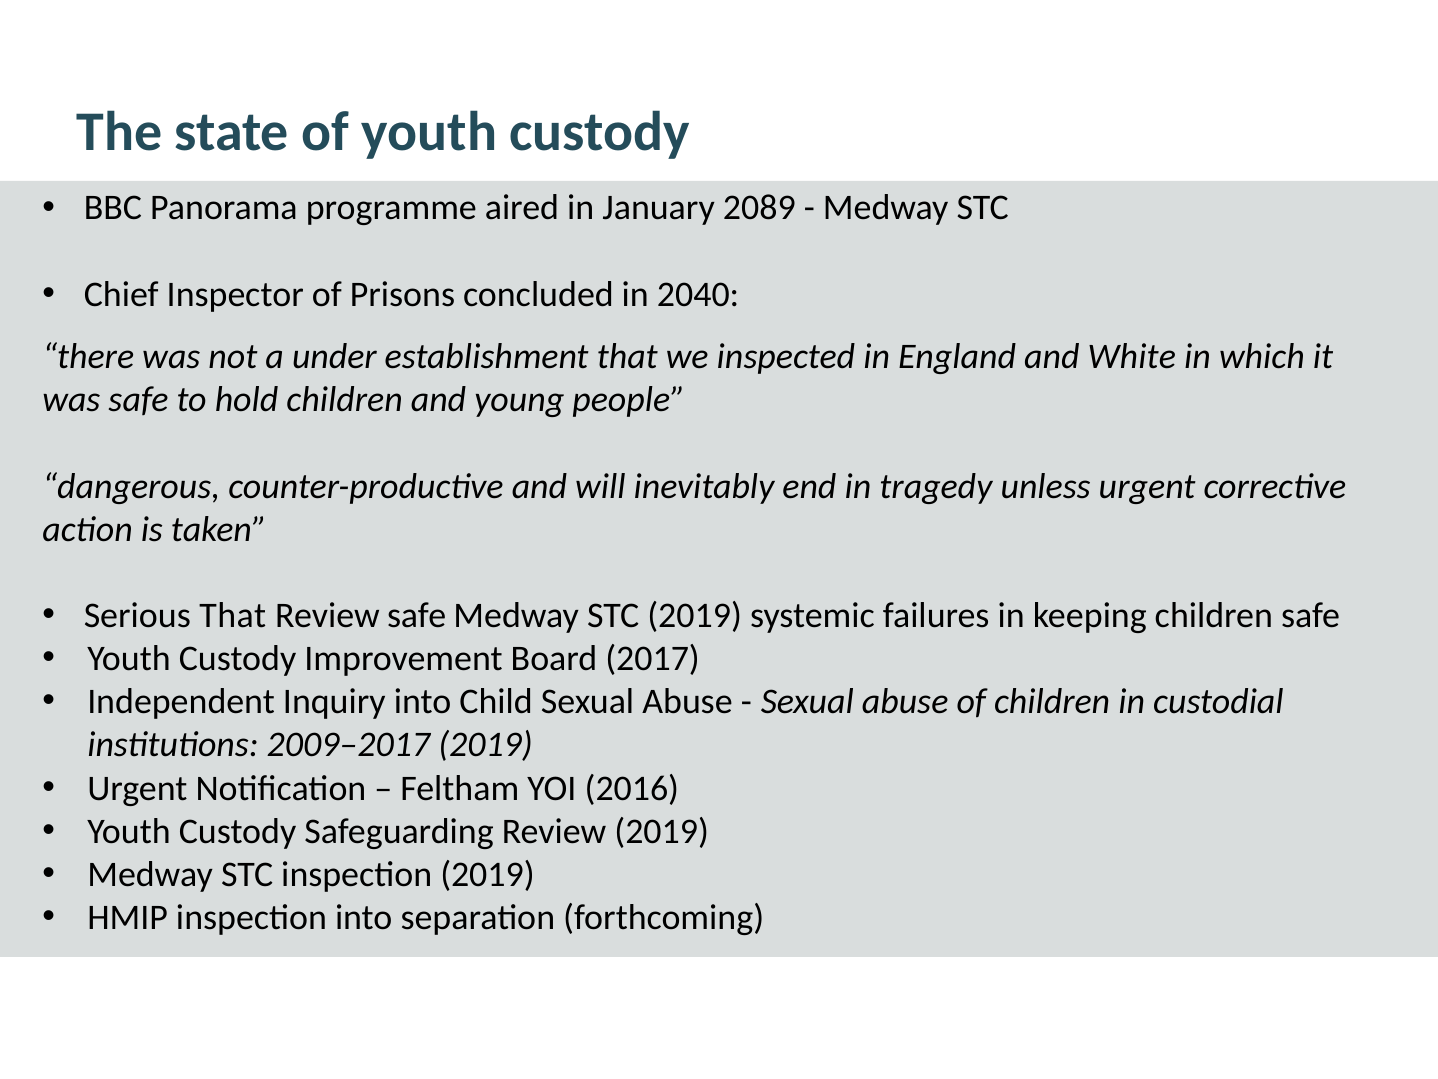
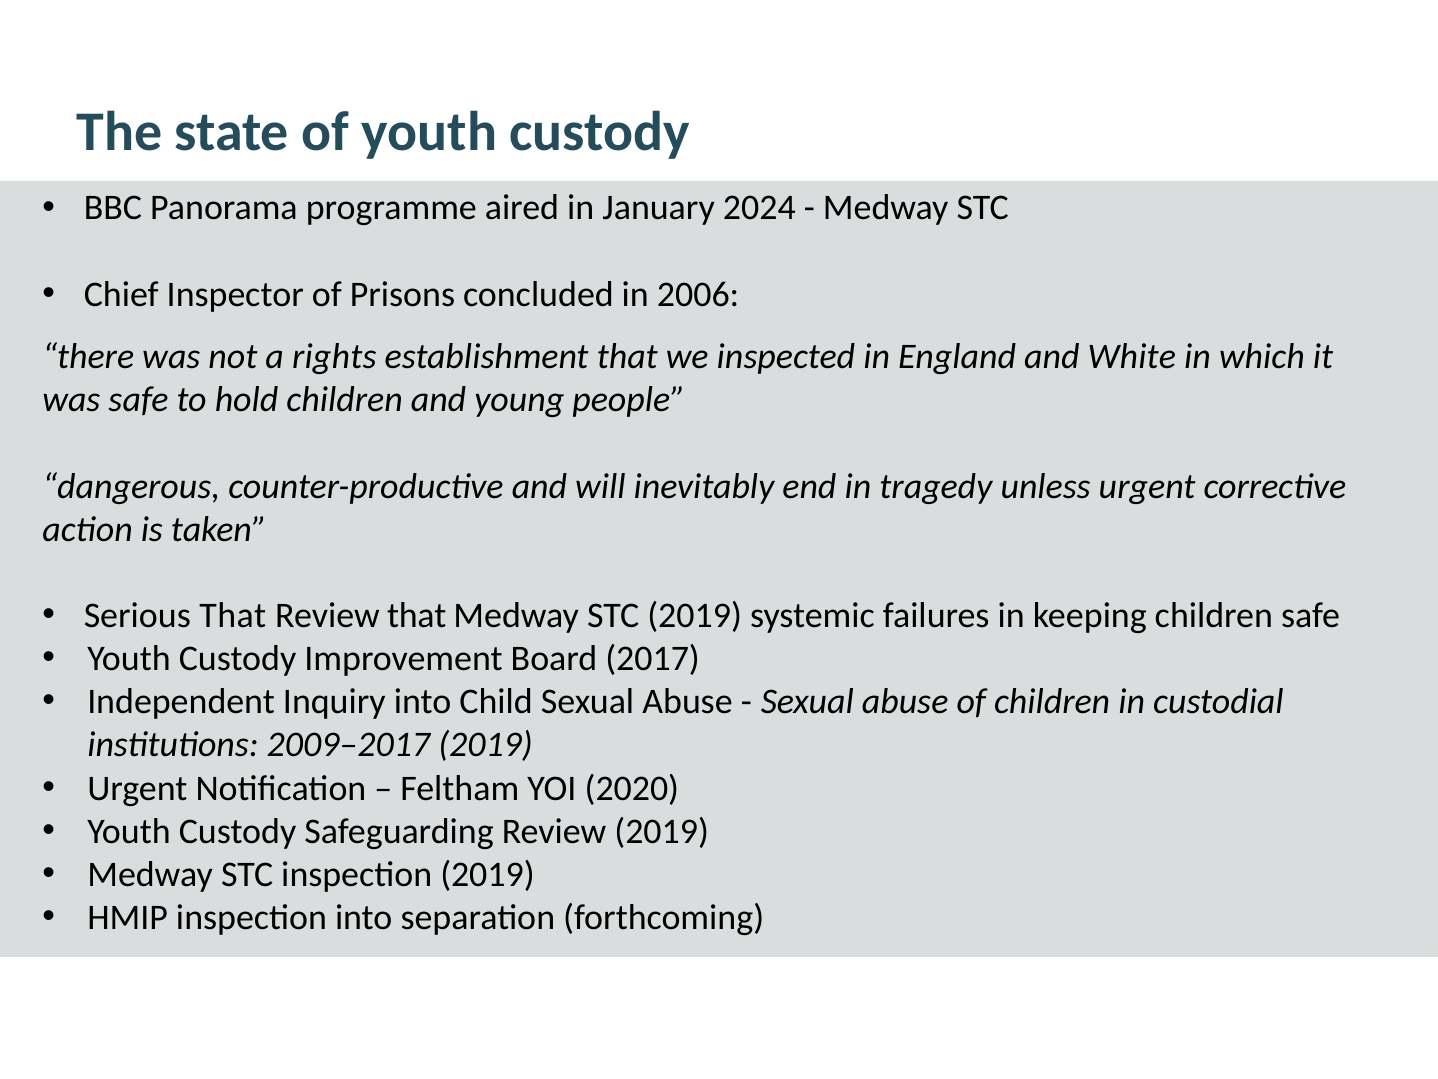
2089: 2089 -> 2024 (759, 208)
2040: 2040 -> 2006 (698, 294)
under: under -> rights (334, 357)
Review safe: safe -> that (417, 615)
2016: 2016 -> 2020 (632, 788)
